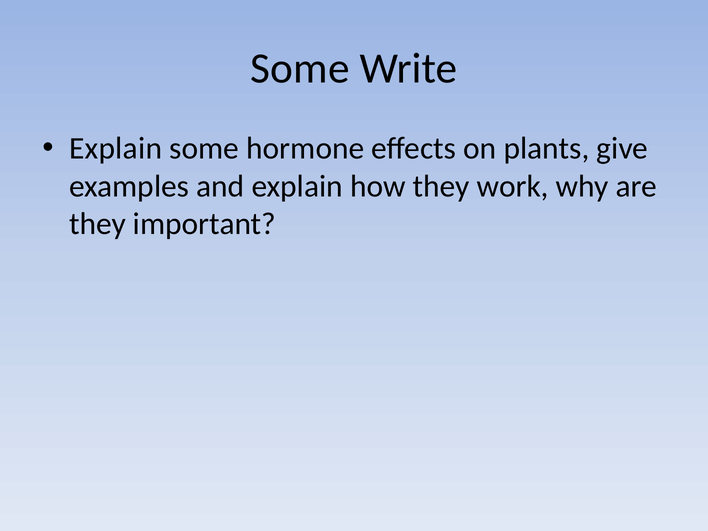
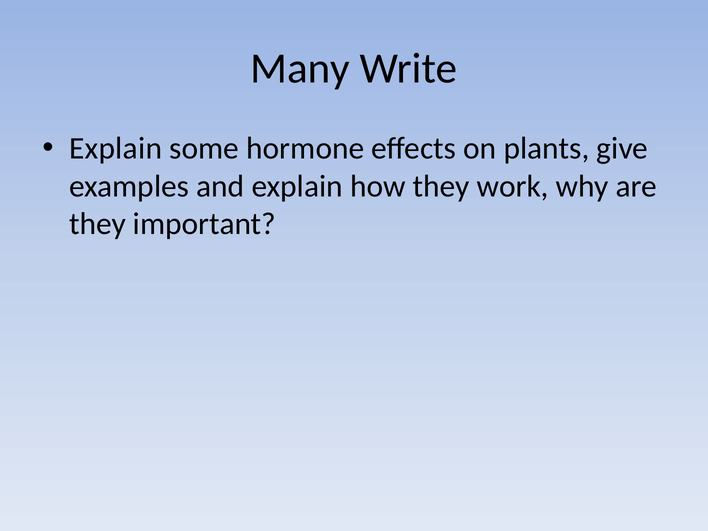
Some: Some -> Many (300, 69)
